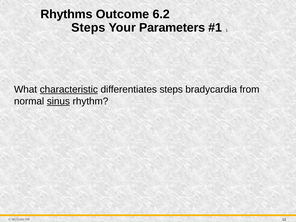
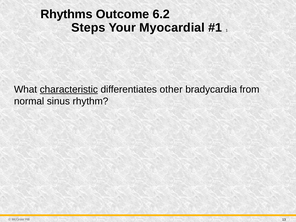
Parameters: Parameters -> Myocardial (172, 28)
differentiates steps: steps -> other (171, 89)
sinus underline: present -> none (58, 101)
